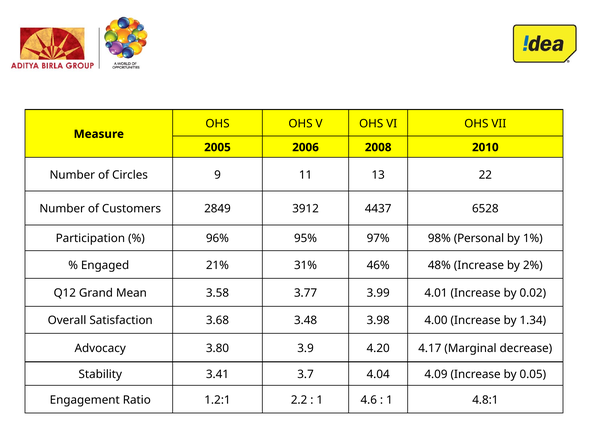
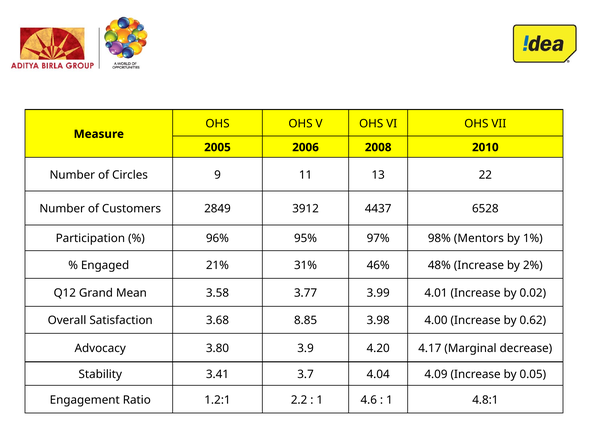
Personal: Personal -> Mentors (479, 239)
3.48: 3.48 -> 8.85 (306, 321)
1.34: 1.34 -> 0.62 (533, 321)
